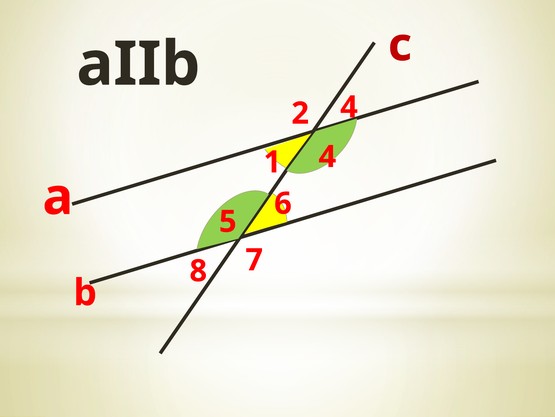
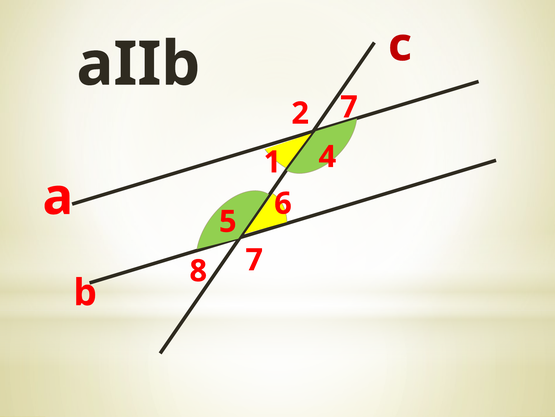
2 4: 4 -> 7 (349, 107)
